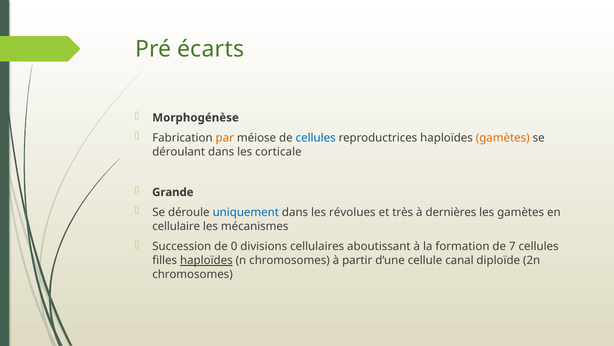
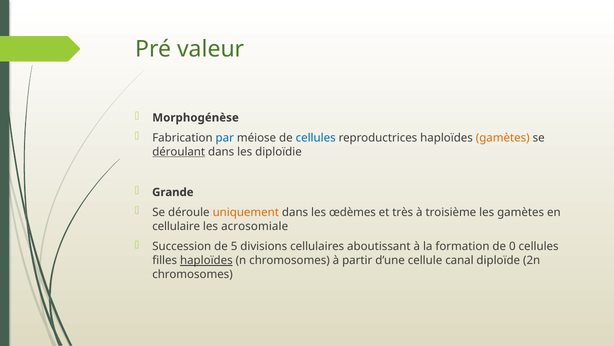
écarts: écarts -> valeur (211, 49)
par colour: orange -> blue (225, 138)
déroulant underline: none -> present (179, 152)
corticale: corticale -> diploïdie (278, 152)
uniquement colour: blue -> orange (246, 212)
révolues: révolues -> œdèmes (352, 212)
dernières: dernières -> troisième (451, 212)
mécanismes: mécanismes -> acrosomiale (255, 226)
0: 0 -> 5 (234, 246)
7: 7 -> 0 (512, 246)
